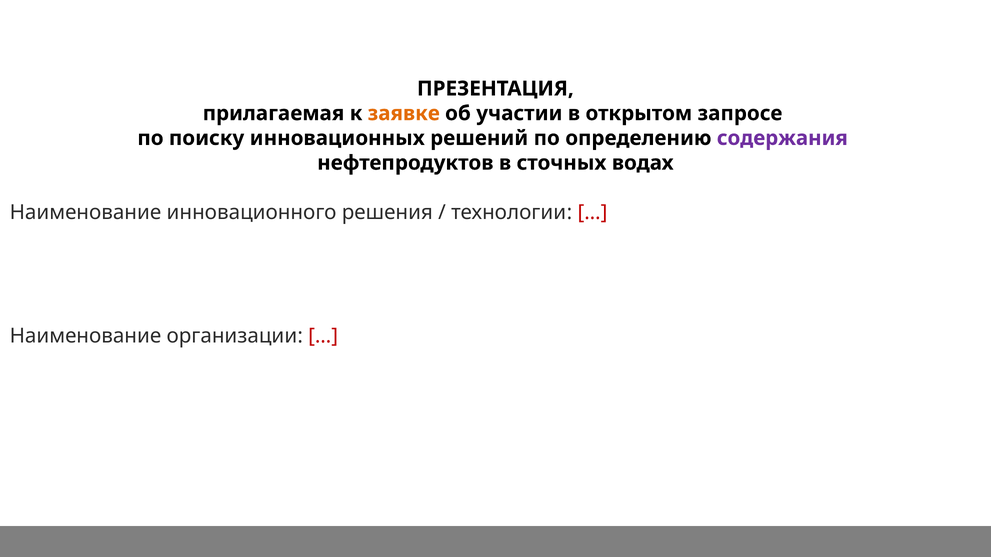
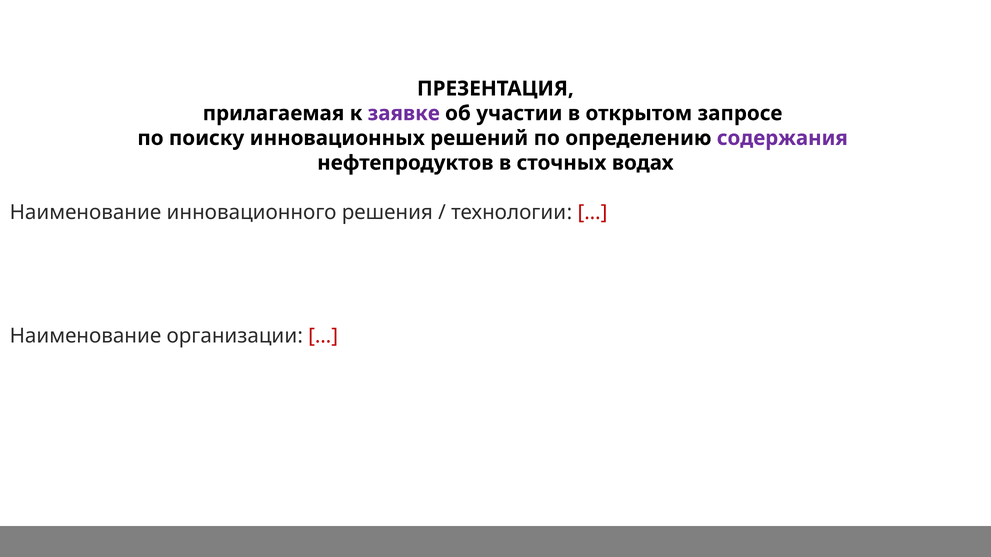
заявке colour: orange -> purple (404, 113)
